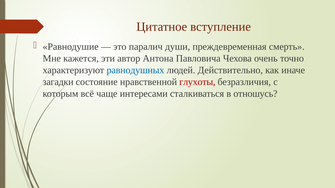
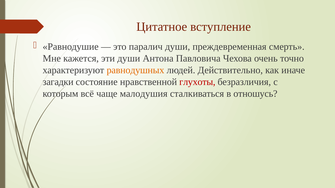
эти автор: автор -> души (129, 59)
равнодушных colour: blue -> orange (135, 70)
интересами: интересами -> малодушия (144, 94)
